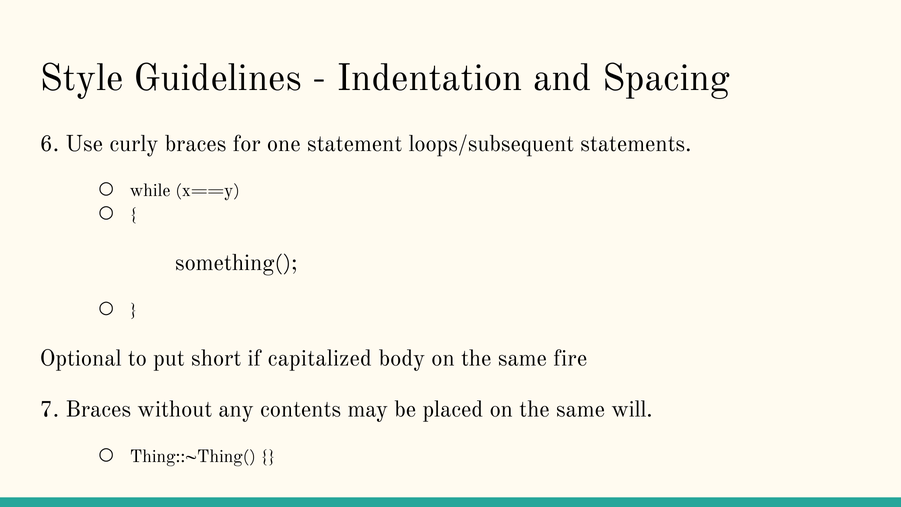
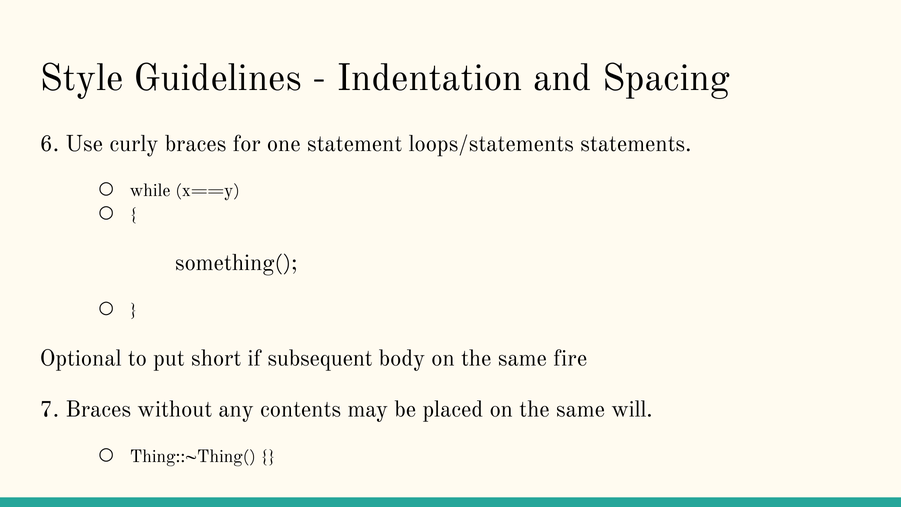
loops/subsequent: loops/subsequent -> loops/statements (491, 144)
capitalized: capitalized -> subsequent (320, 358)
